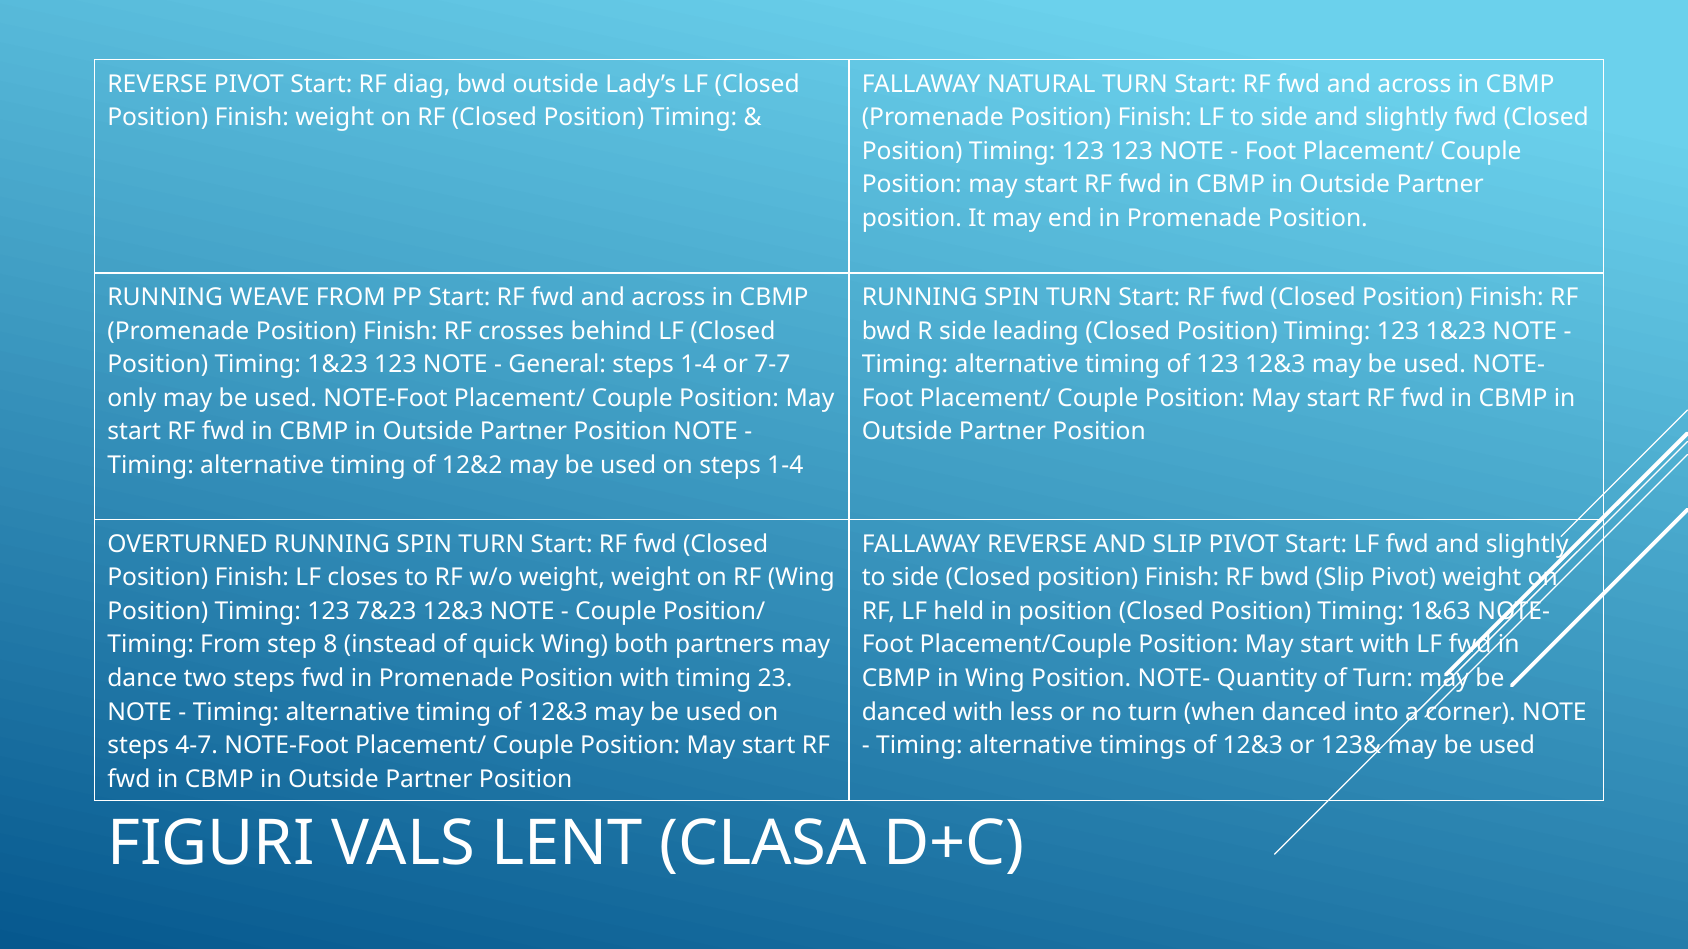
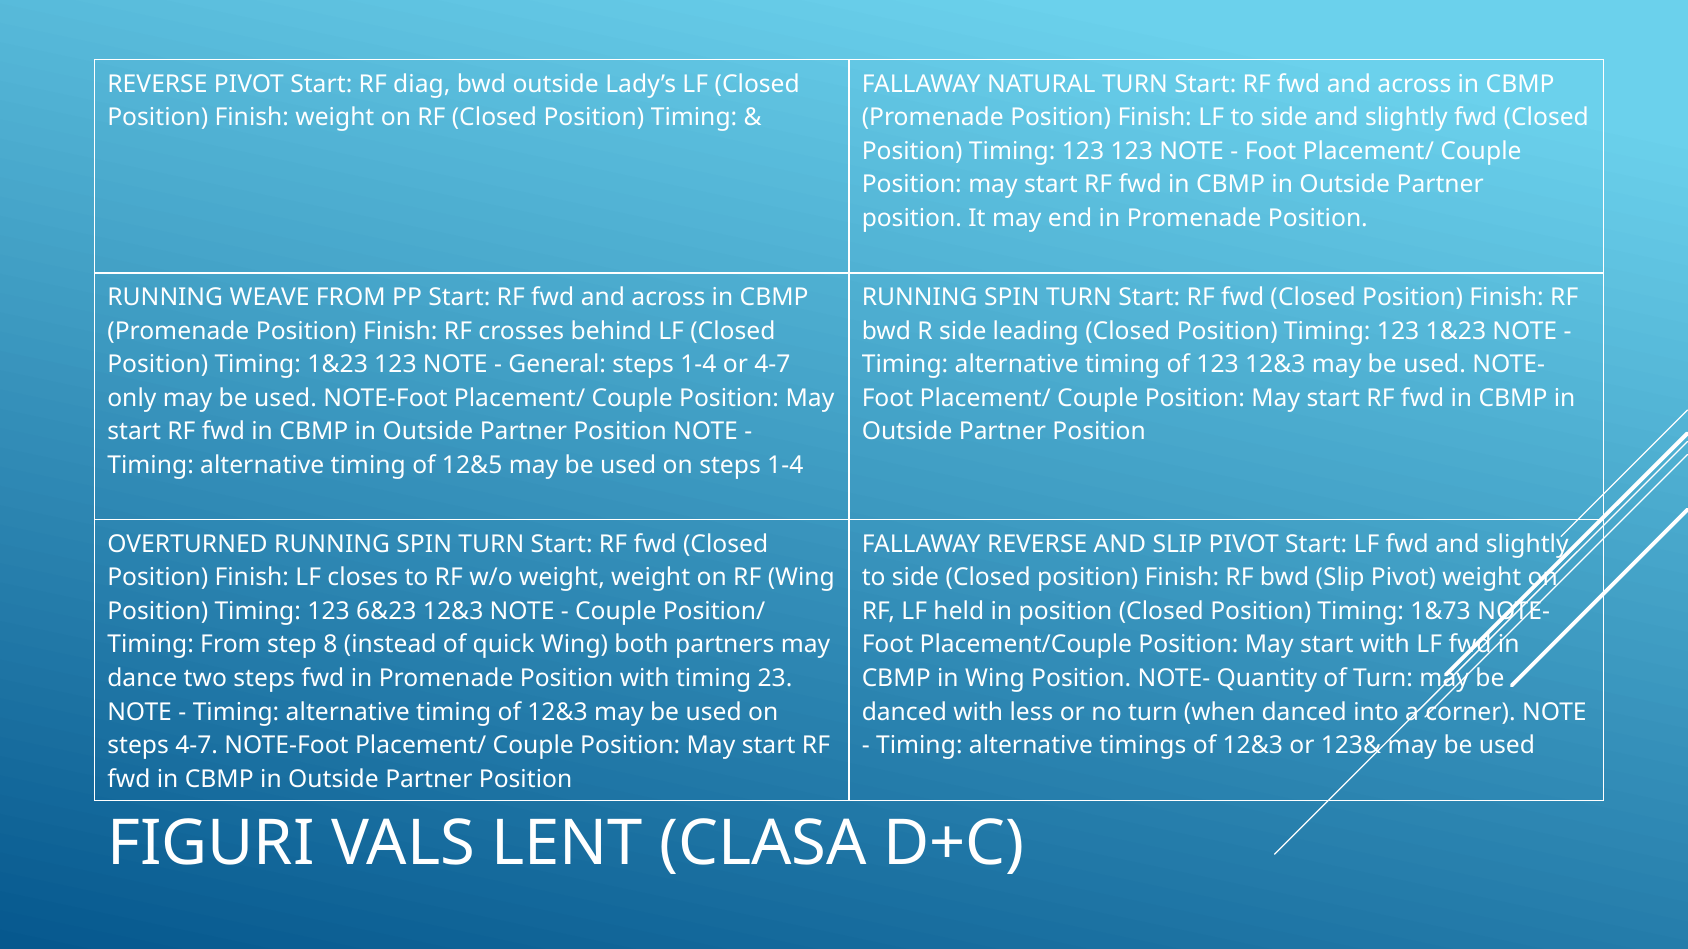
or 7-7: 7-7 -> 4-7 (772, 365)
12&2: 12&2 -> 12&5 (472, 465)
7&23: 7&23 -> 6&23 (386, 612)
1&63: 1&63 -> 1&73 (1441, 612)
